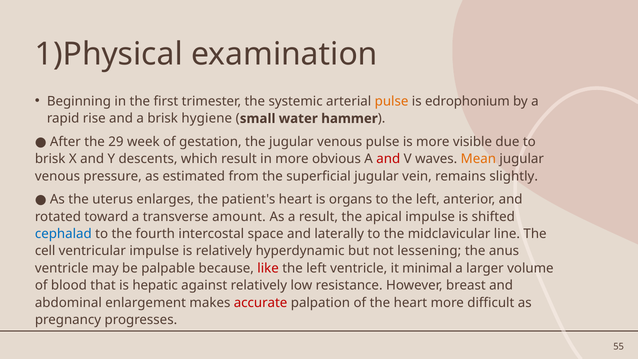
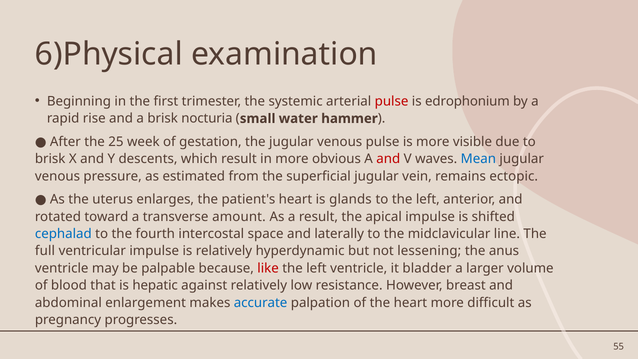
1)Physical: 1)Physical -> 6)Physical (109, 54)
pulse colour: orange -> red (392, 101)
hygiene: hygiene -> nocturia (207, 119)
29: 29 -> 25 (116, 142)
Mean colour: orange -> blue (478, 159)
slightly: slightly -> ectopic (514, 176)
organs: organs -> glands (350, 199)
cell: cell -> full (45, 251)
minimal: minimal -> bladder (427, 268)
accurate colour: red -> blue (261, 303)
